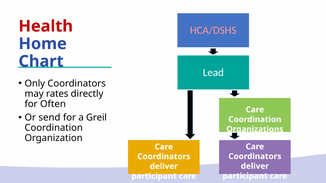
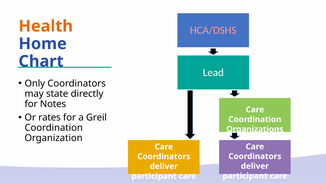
Health colour: red -> orange (46, 26)
rates: rates -> state (57, 94)
Often: Often -> Notes (53, 104)
send: send -> rates (50, 118)
